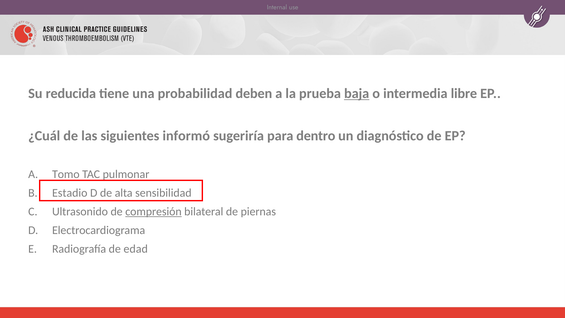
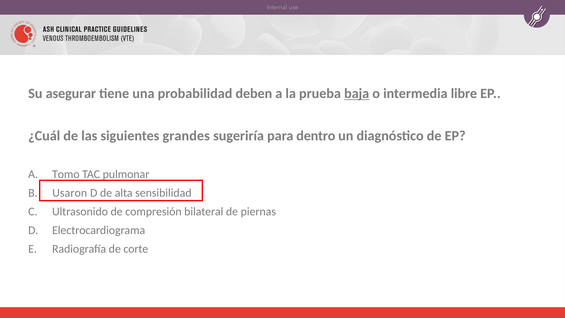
reducida: reducida -> asegurar (71, 93)
informó: informó -> grandes (186, 136)
Estadio: Estadio -> Usaron (70, 193)
compresión underline: present -> none (153, 211)
edad: edad -> corte (136, 249)
